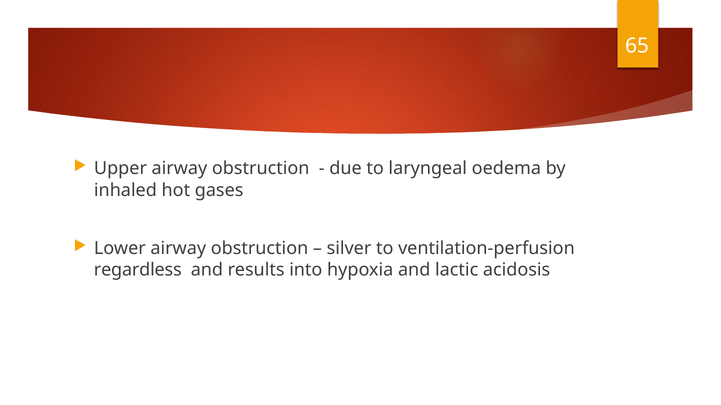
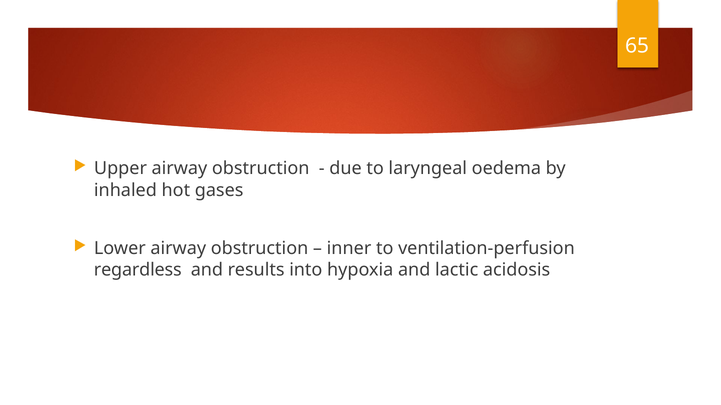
silver: silver -> inner (349, 249)
